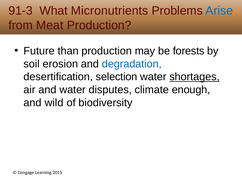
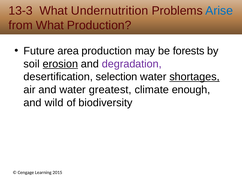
91-3: 91-3 -> 13-3 (21, 11)
Micronutrients: Micronutrients -> Undernutrition (110, 11)
from Meat: Meat -> What (50, 25)
than: than -> area (68, 51)
erosion underline: none -> present (60, 64)
degradation colour: blue -> purple (132, 64)
disputes: disputes -> greatest (110, 89)
